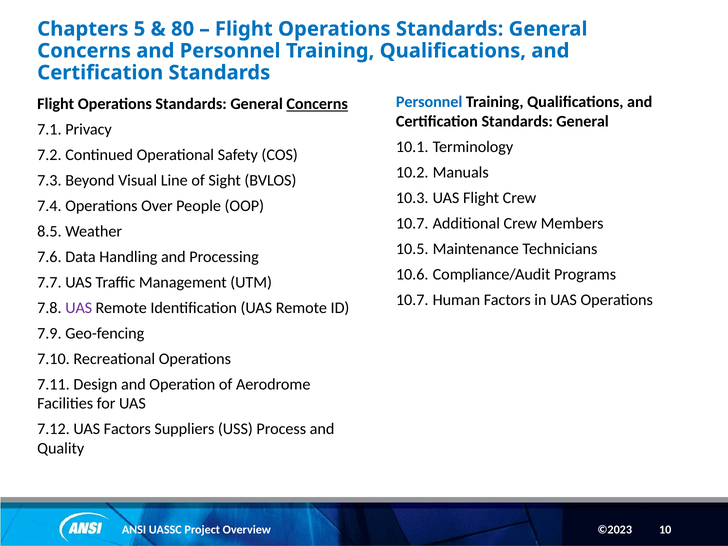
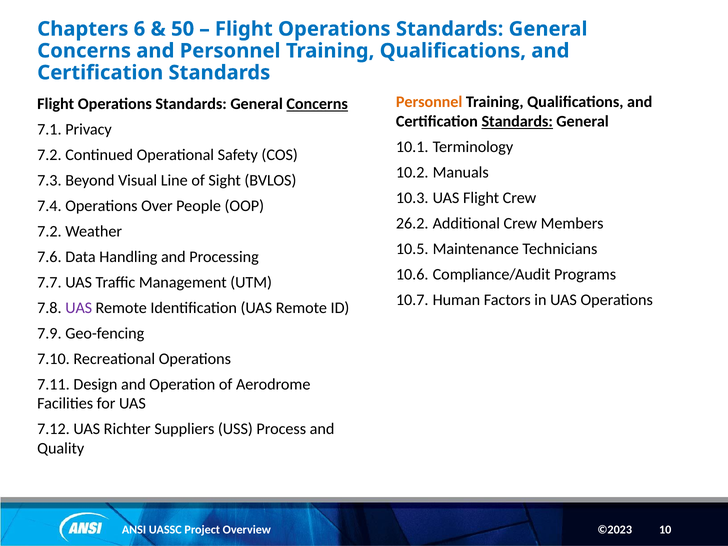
5: 5 -> 6 (139, 29)
80: 80 -> 50 (183, 29)
Personnel colour: blue -> orange (429, 102)
Standards underline: none -> present (517, 121)
10.7: 10.7 -> 26.2 (412, 223)
8.5: 8.5 -> 7.2 (49, 231)
UAS Factors: Factors -> Richter (127, 429)
